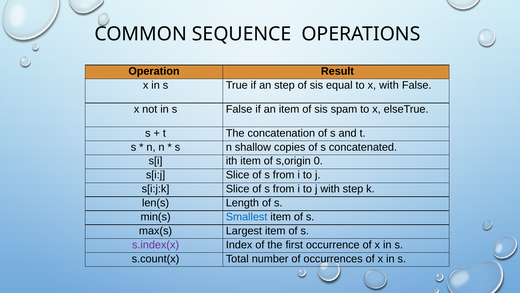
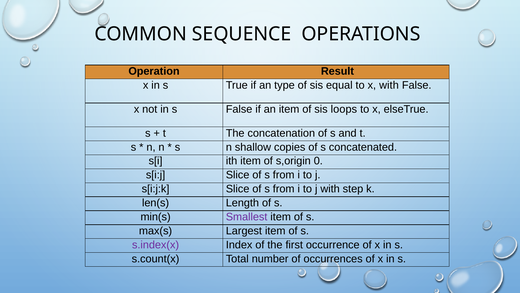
an step: step -> type (284, 85)
spam: spam -> loops (344, 109)
Smallest colour: blue -> purple (247, 217)
